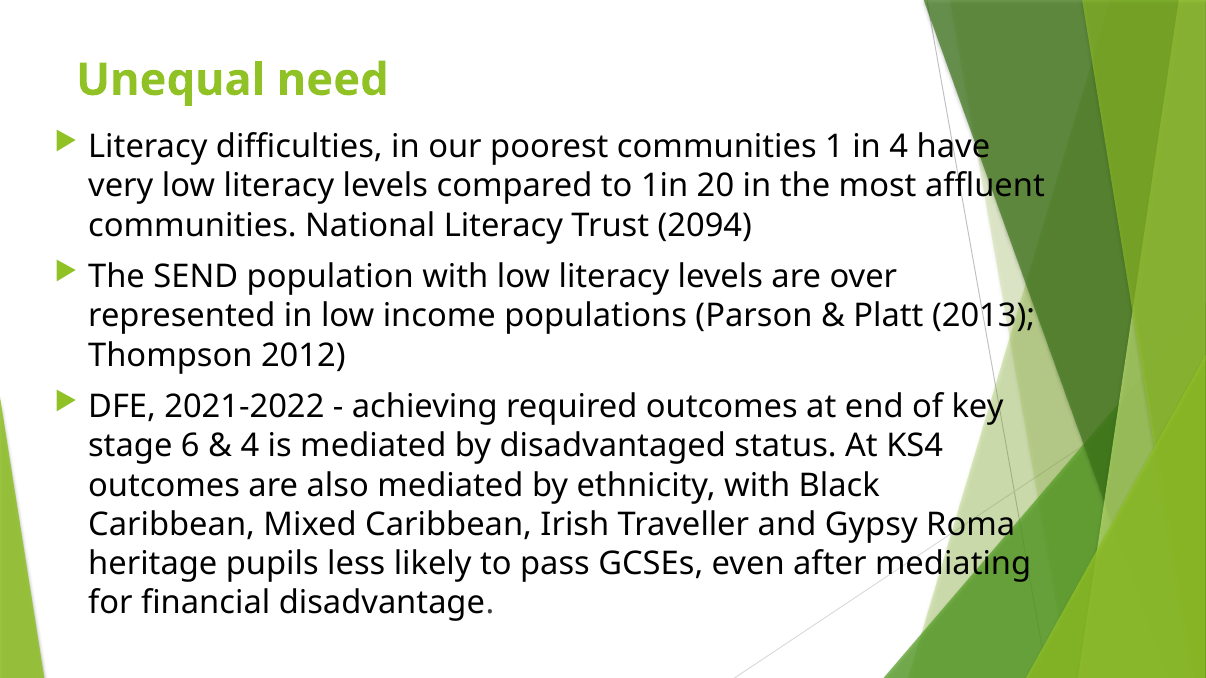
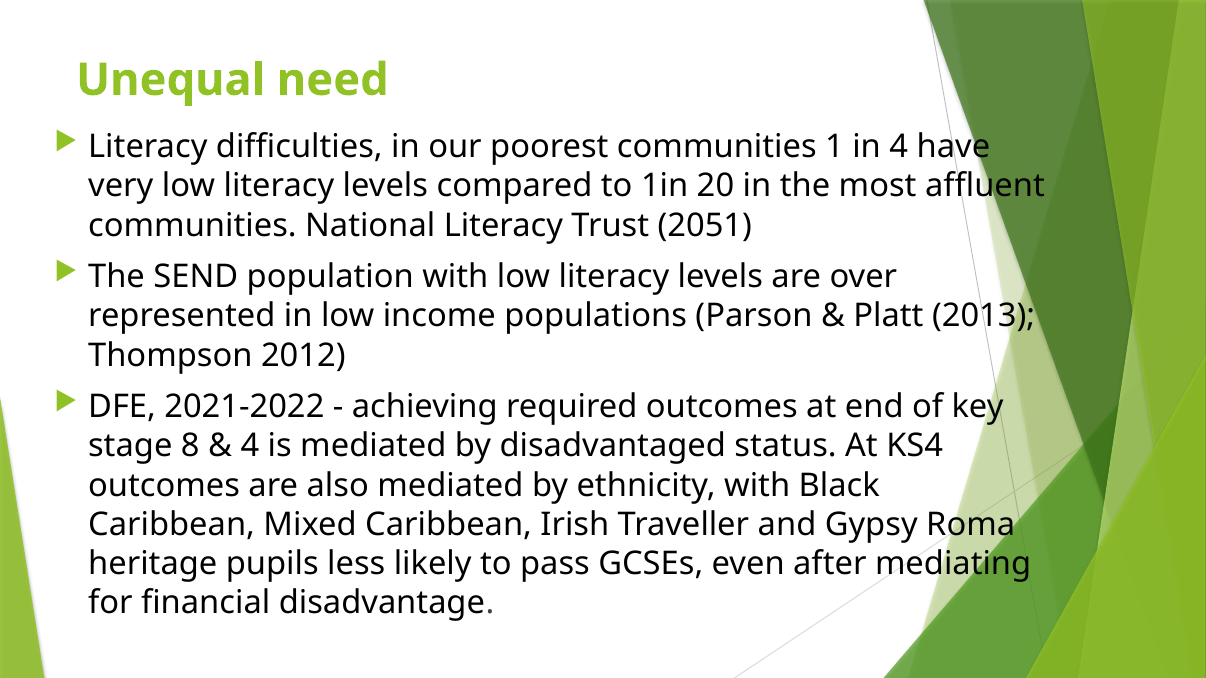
2094: 2094 -> 2051 (705, 225)
6: 6 -> 8 (190, 446)
